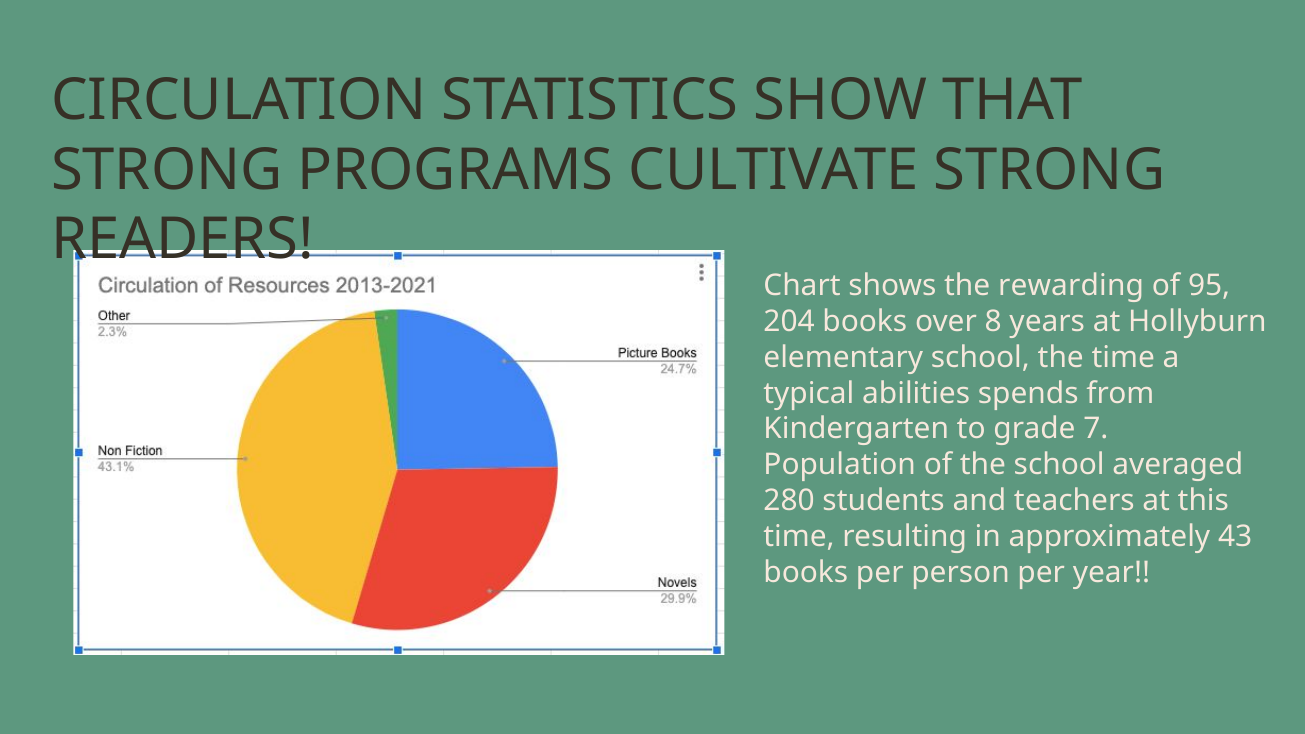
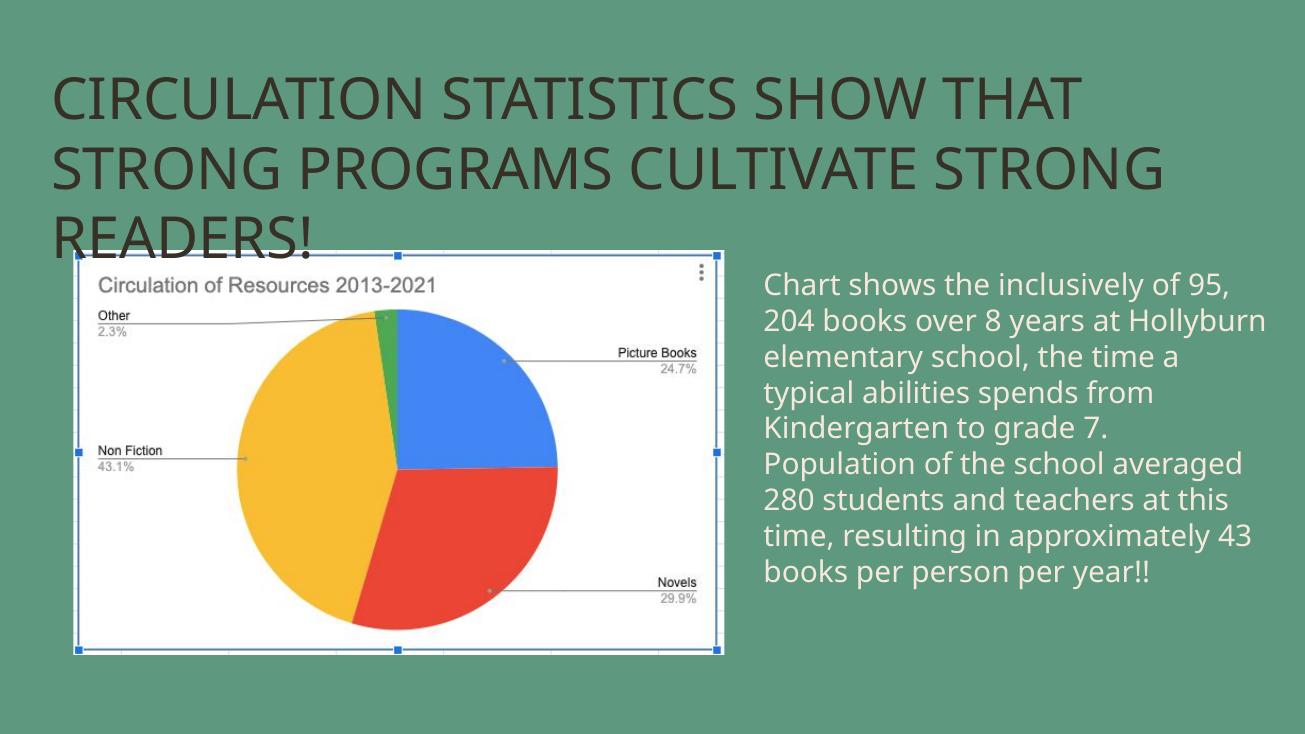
rewarding: rewarding -> inclusively (1071, 286)
